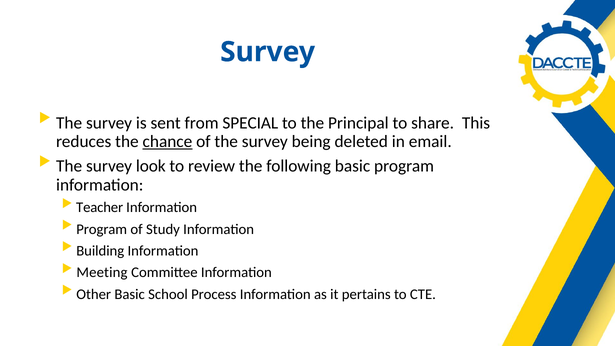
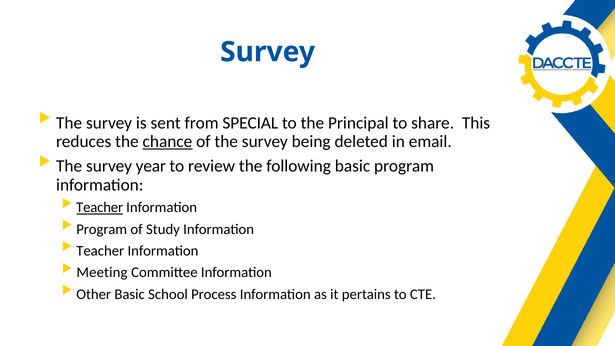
look: look -> year (151, 166)
Teacher underline: none -> present (100, 207)
Building: Building -> Teacher (100, 251)
